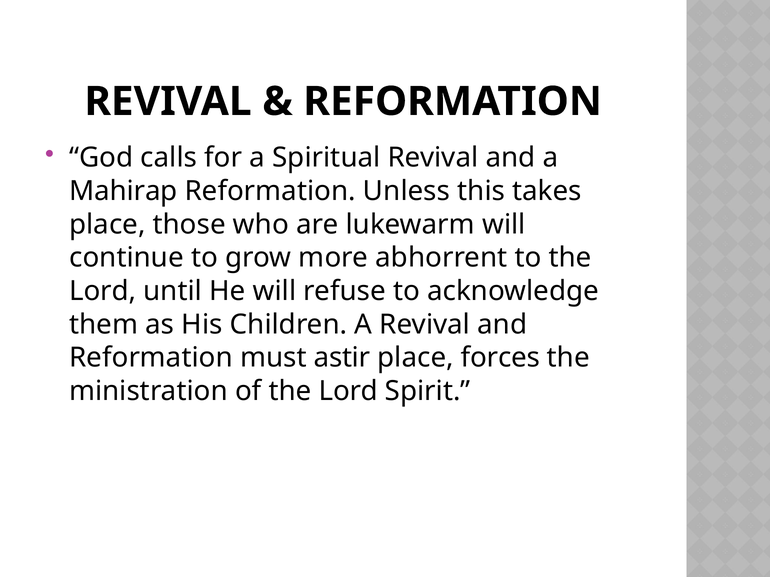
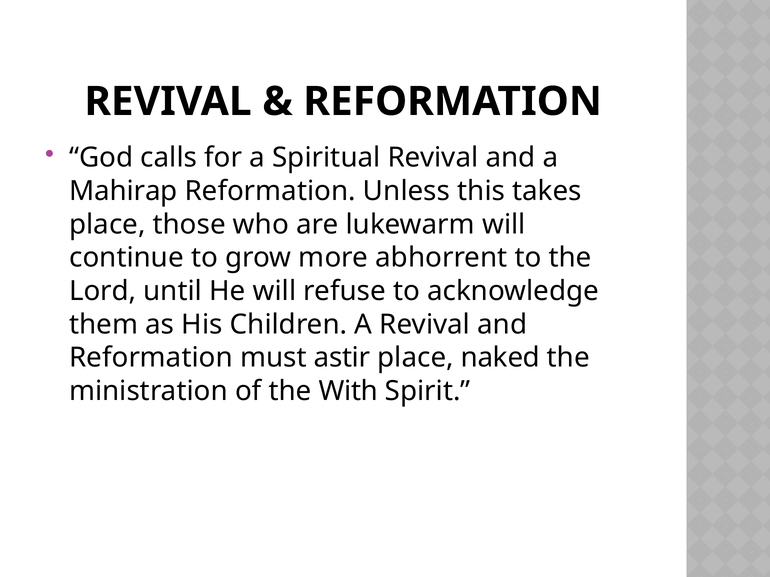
forces: forces -> naked (500, 358)
of the Lord: Lord -> With (348, 391)
